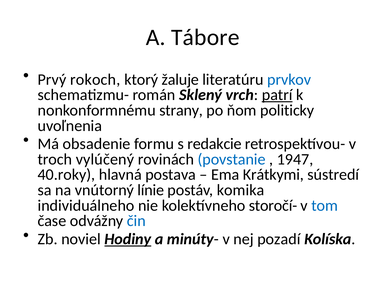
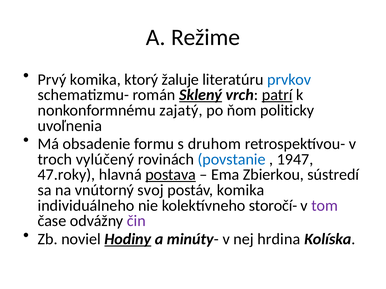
Tábore: Tábore -> Režime (206, 37)
Prvý rokoch: rokoch -> komika (95, 80)
Sklený underline: none -> present (201, 95)
strany: strany -> zajatý (181, 110)
redakcie: redakcie -> druhom (214, 144)
40.roky: 40.roky -> 47.roky (66, 175)
postava underline: none -> present (171, 175)
Krátkymi: Krátkymi -> Zbierkou (273, 175)
línie: línie -> svoj (151, 190)
tom colour: blue -> purple (325, 206)
čin colour: blue -> purple (136, 221)
pozadí: pozadí -> hrdina (279, 239)
